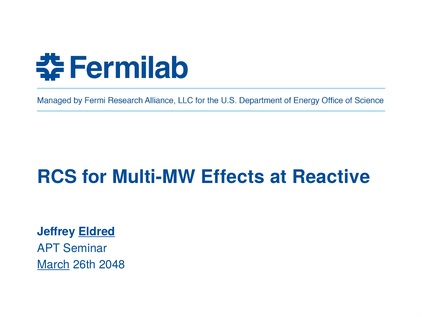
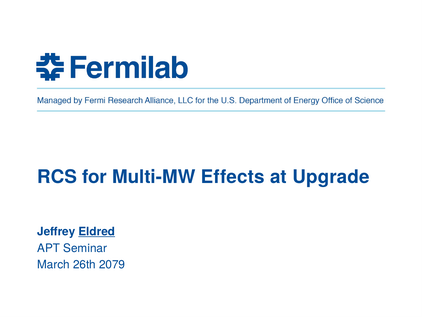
Reactive: Reactive -> Upgrade (331, 177)
March underline: present -> none (53, 264)
2048: 2048 -> 2079 (112, 264)
